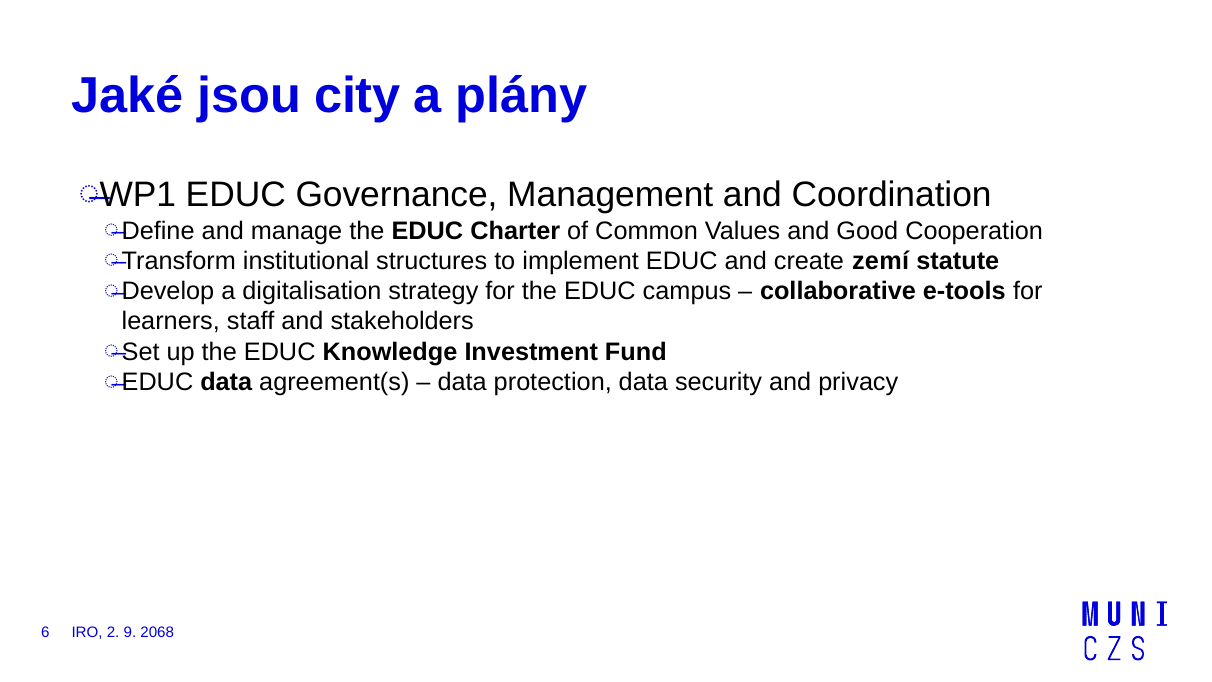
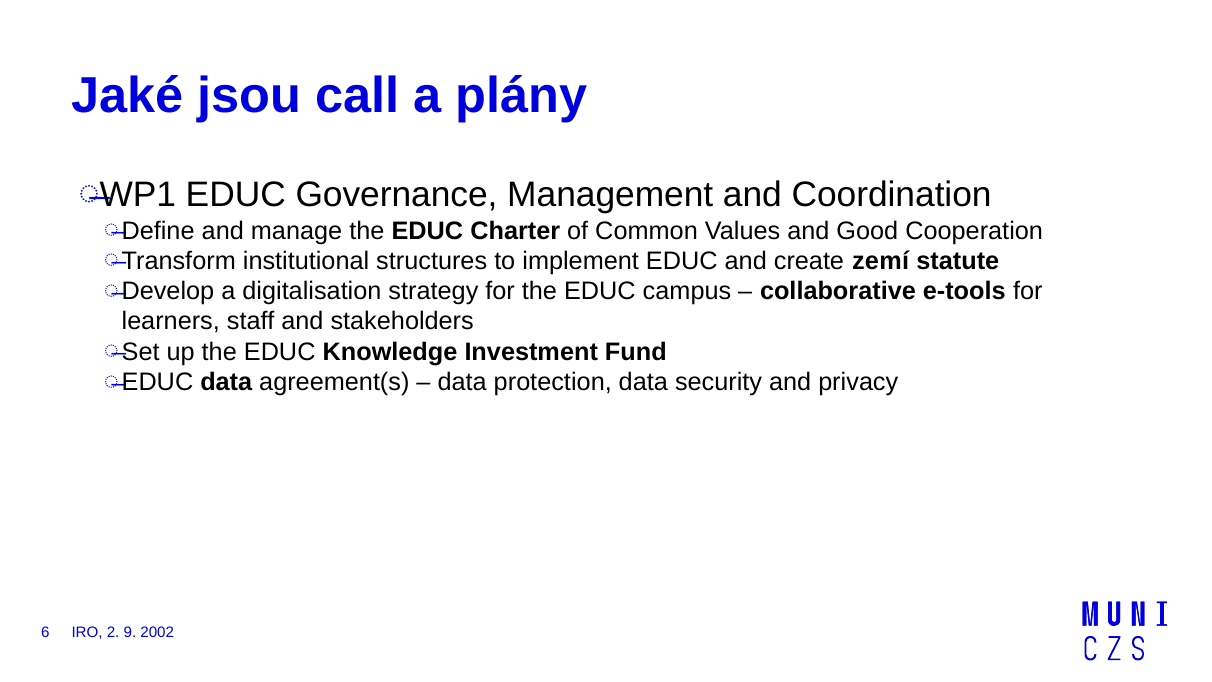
city: city -> call (357, 95)
2068: 2068 -> 2002 (157, 633)
